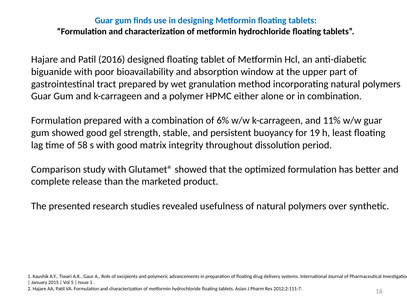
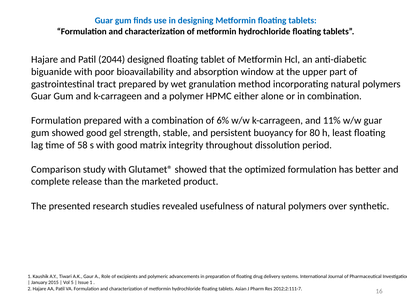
2016: 2016 -> 2044 (112, 60)
19: 19 -> 80 (315, 133)
